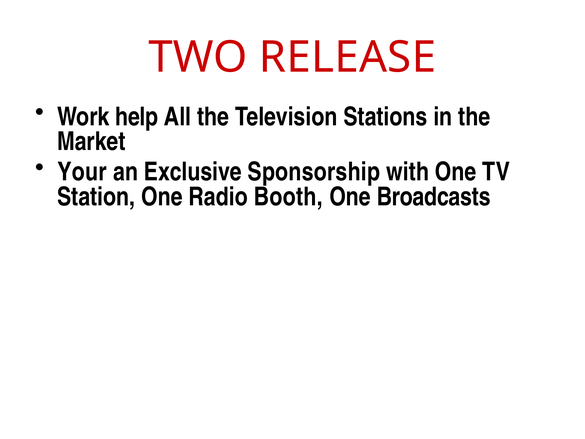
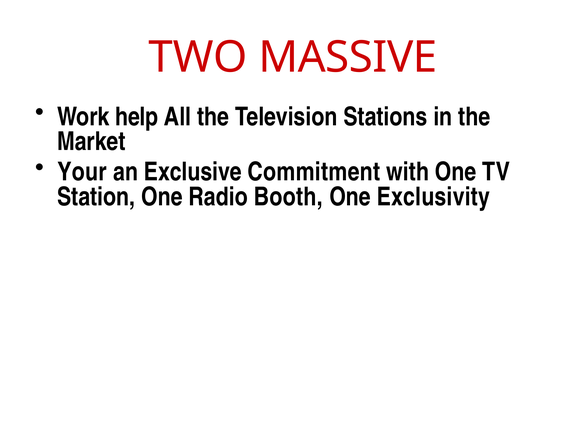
RELEASE: RELEASE -> MASSIVE (348, 57)
Sponsorship: Sponsorship -> Commitment (314, 172)
Broadcasts: Broadcasts -> Exclusivity (433, 197)
